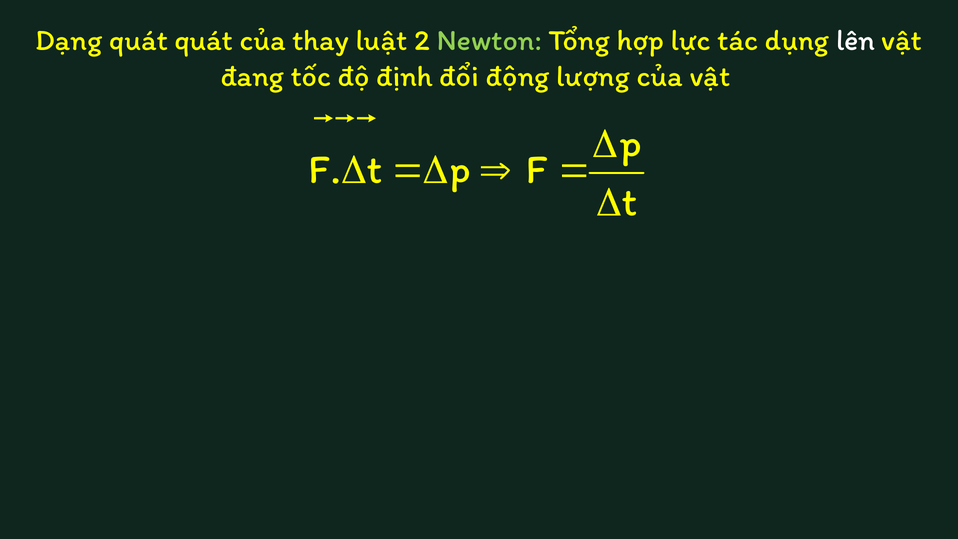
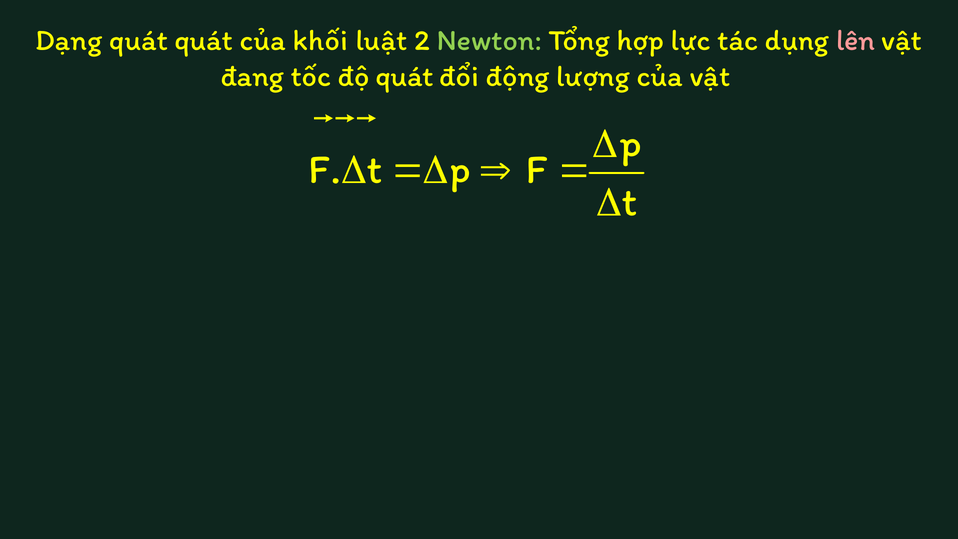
thay: thay -> khối (320, 41)
lên colour: white -> pink (856, 41)
độ định: định -> quát (405, 77)
